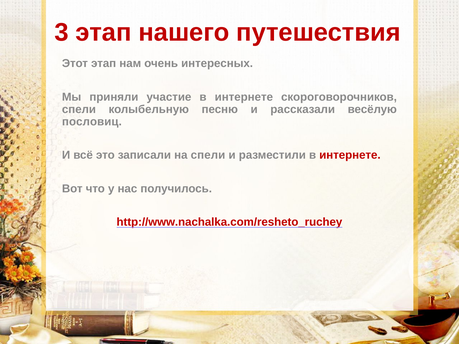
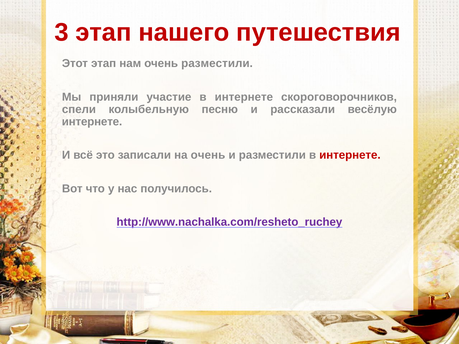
очень интересных: интересных -> разместили (217, 64)
пословиц: пословиц -> интернете (92, 122)
на спели: спели -> очень (208, 155)
http://www.nachalka.com/resheto_ruchey colour: red -> purple (229, 222)
